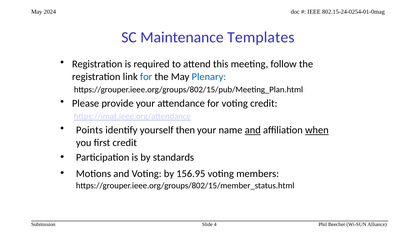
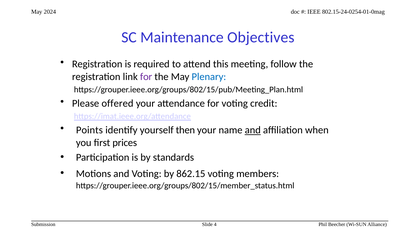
Templates: Templates -> Objectives (261, 37)
for colour: blue -> purple (146, 77)
provide: provide -> offered (117, 103)
when underline: present -> none (317, 130)
first credit: credit -> prices (125, 143)
156.95: 156.95 -> 862.15 (191, 174)
